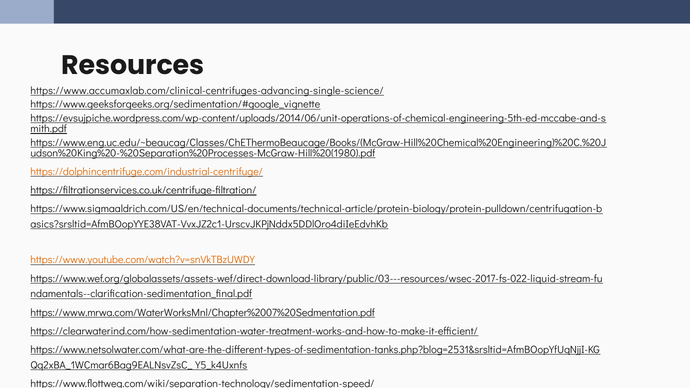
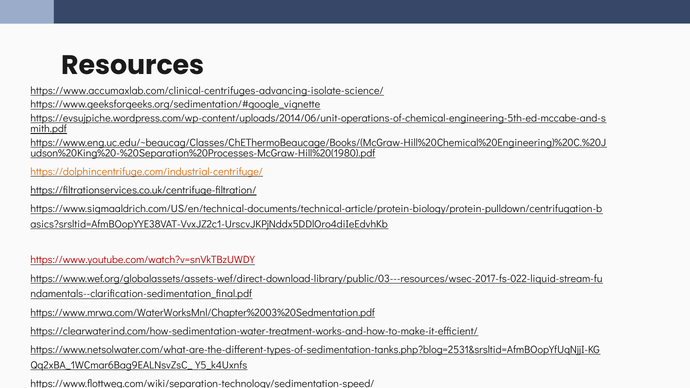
https://www.accumaxlab.com/clinical-centrifuges-advancing-single-science/: https://www.accumaxlab.com/clinical-centrifuges-advancing-single-science/ -> https://www.accumaxlab.com/clinical-centrifuges-advancing-isolate-science/ (207, 91)
https://www.youtube.com/watch?v=snVkTBzUWDY colour: orange -> red (143, 260)
https://www.mrwa.com/WaterWorksMnl/Chapter%2007%20Sedmentation.pdf: https://www.mrwa.com/WaterWorksMnl/Chapter%2007%20Sedmentation.pdf -> https://www.mrwa.com/WaterWorksMnl/Chapter%2003%20Sedmentation.pdf (203, 313)
